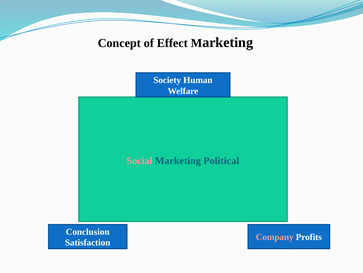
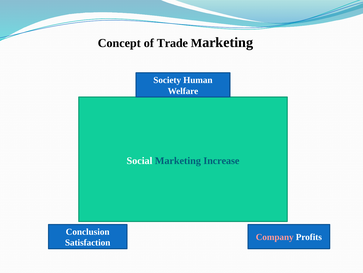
Effect: Effect -> Trade (172, 43)
Social colour: pink -> white (140, 160)
Political: Political -> Increase (221, 160)
